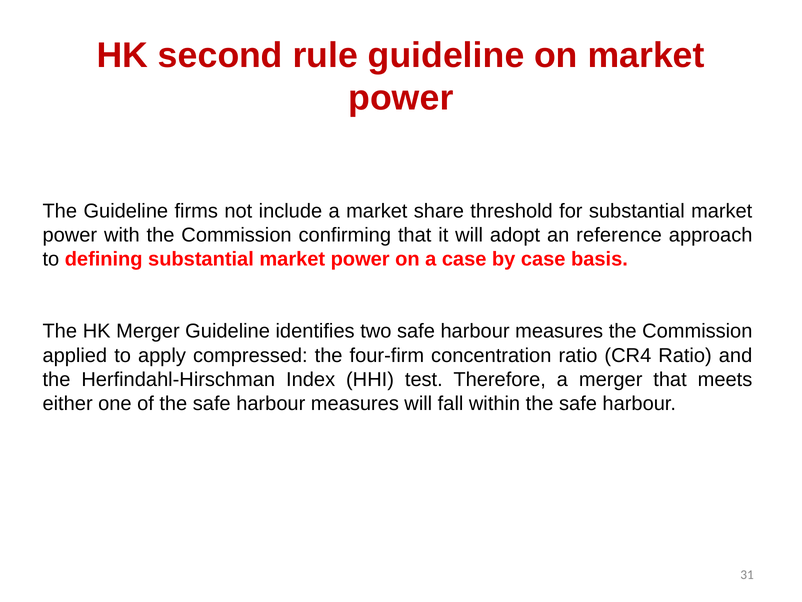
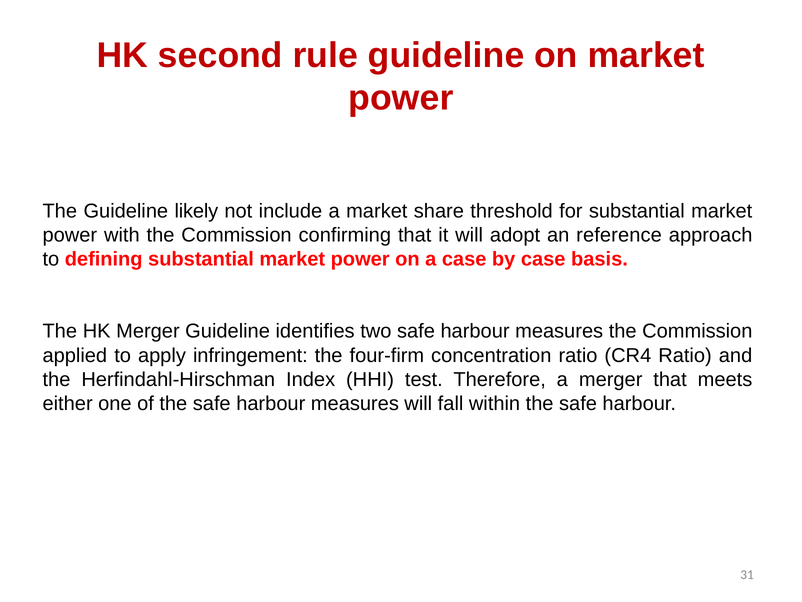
firms: firms -> likely (196, 211)
compressed: compressed -> infringement (250, 355)
